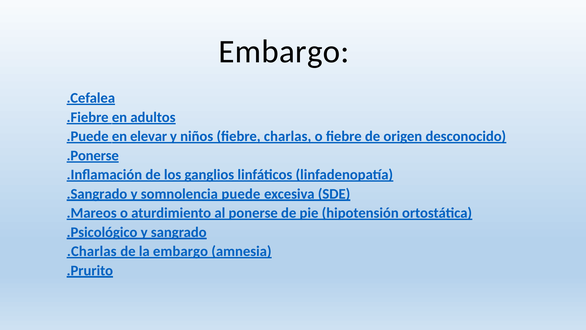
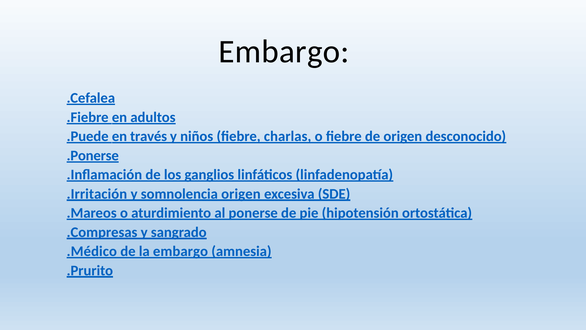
elevar: elevar -> través (149, 136)
.Sangrado: .Sangrado -> .Irritación (97, 194)
somnolencia puede: puede -> origen (241, 194)
.Psicológico: .Psicológico -> .Compresas (102, 232)
.Charlas: .Charlas -> .Médico (92, 251)
